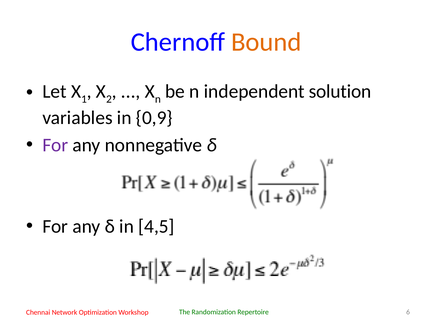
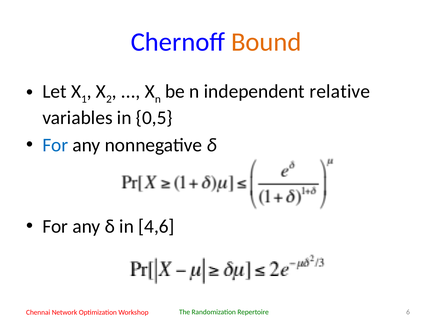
solution: solution -> relative (340, 91)
0,9: 0,9 -> 0,5 (154, 118)
For colour: purple -> blue (55, 145)
4,5: 4,5 -> 4,6 (156, 227)
